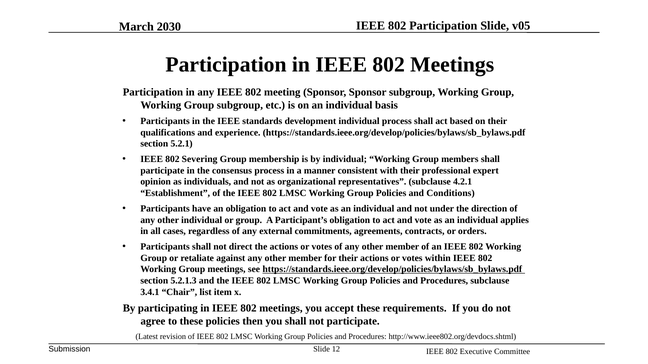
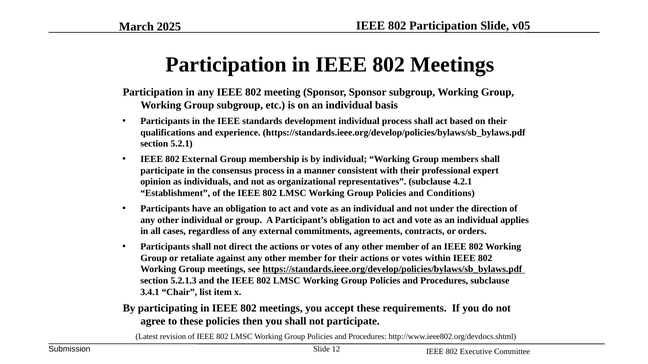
2030: 2030 -> 2025 (169, 27)
802 Severing: Severing -> External (200, 159)
